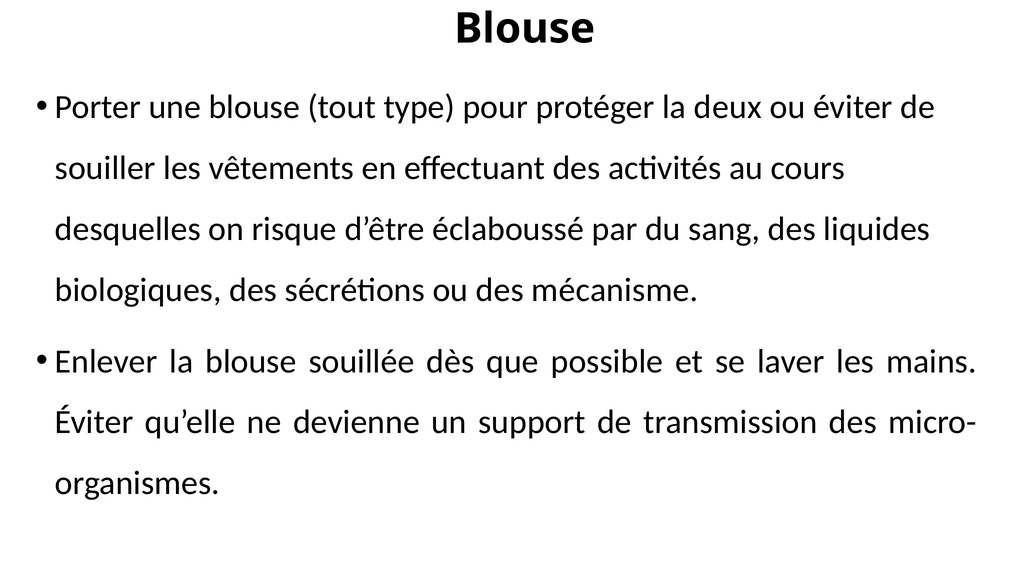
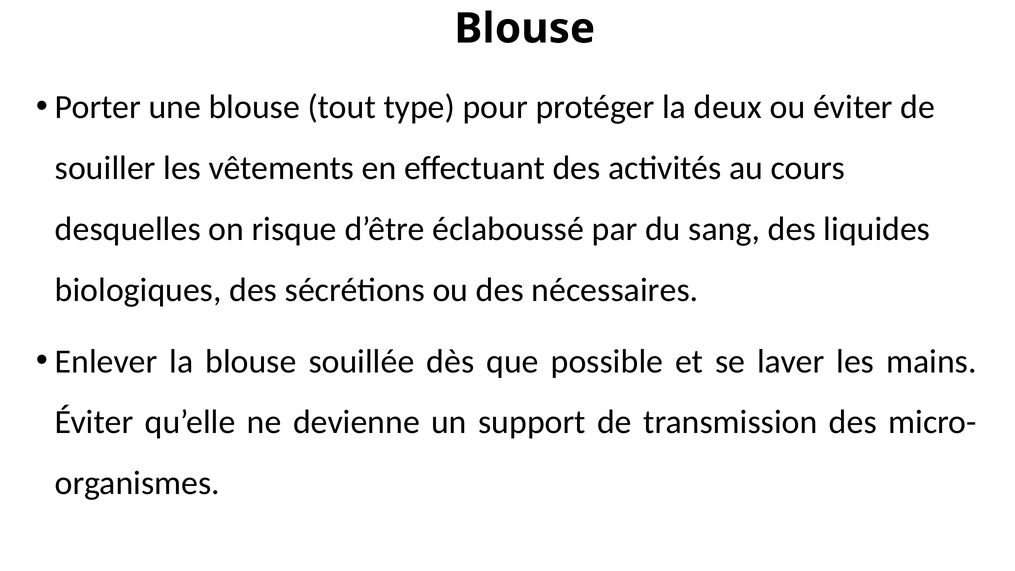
mécanisme: mécanisme -> nécessaires (615, 290)
